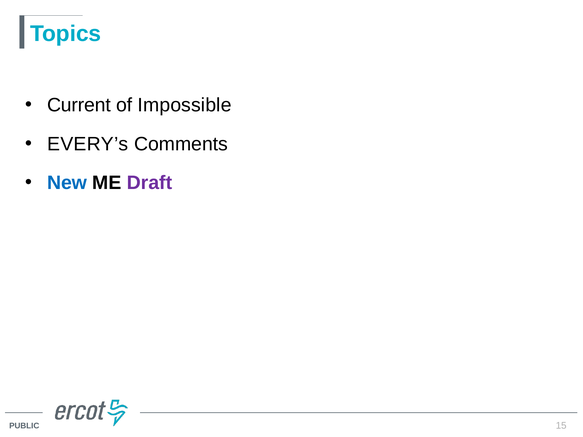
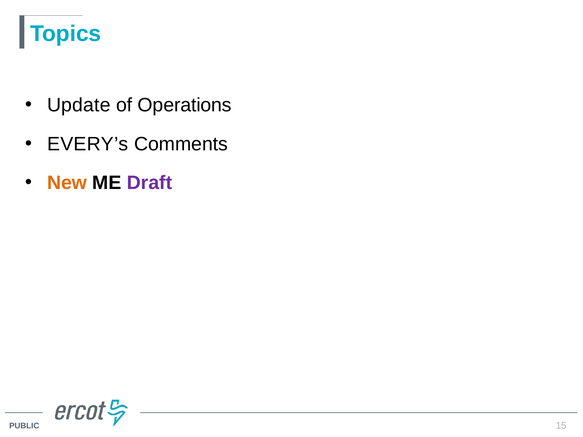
Current: Current -> Update (79, 105)
Impossible: Impossible -> Operations (185, 105)
New colour: blue -> orange (67, 183)
